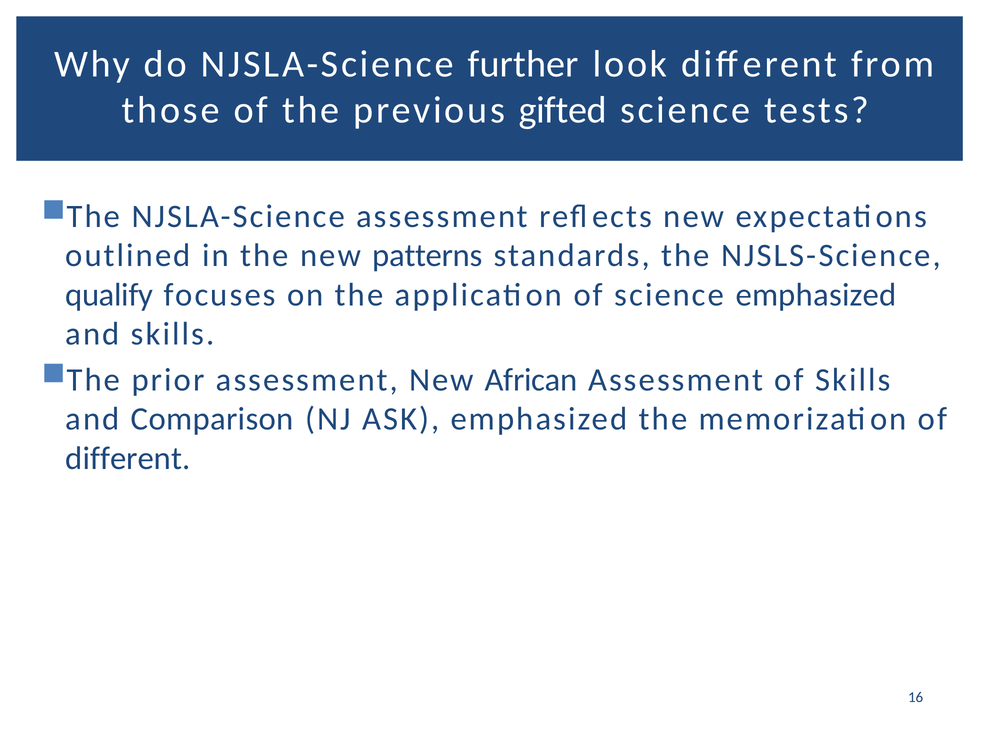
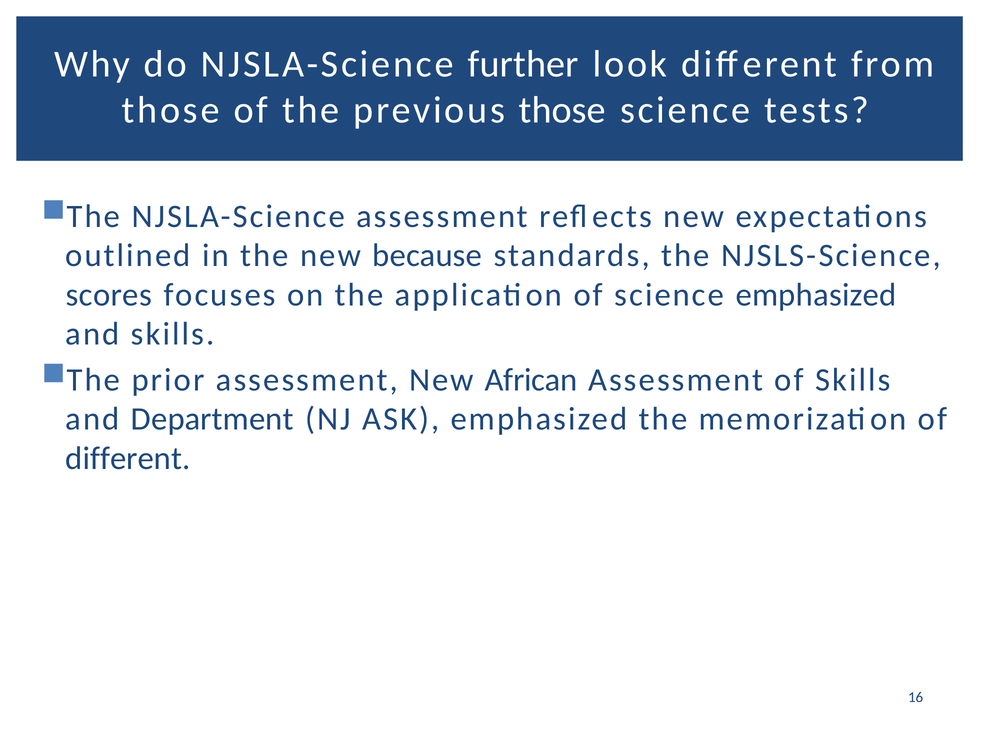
previous gifted: gifted -> those (562, 110)
patterns: patterns -> because (427, 256)
qualify: qualify -> scores (109, 295)
Comparison: Comparison -> Department (212, 419)
